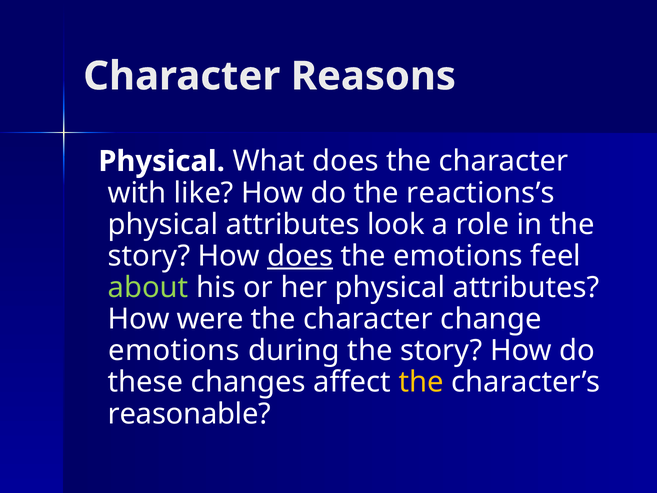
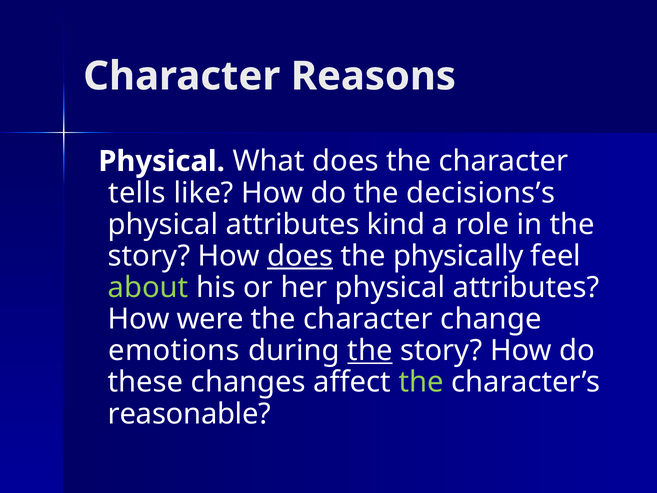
with: with -> tells (137, 193)
reactions’s: reactions’s -> decisions’s (481, 193)
look: look -> kind (396, 224)
the emotions: emotions -> physically (458, 256)
the underline: none -> present (370, 351)
the colour: yellow -> light green (421, 382)
